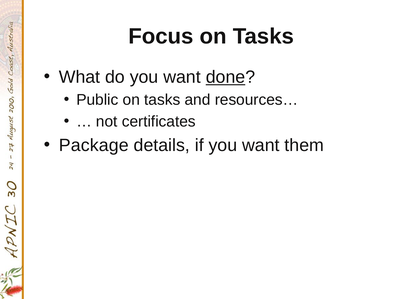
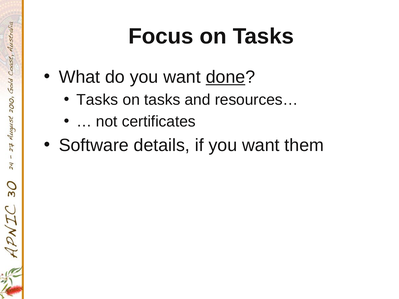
Public: Public -> Tasks (97, 100)
Package: Package -> Software (94, 145)
